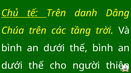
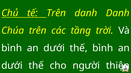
danh Dâng: Dâng -> Danh (118, 13)
